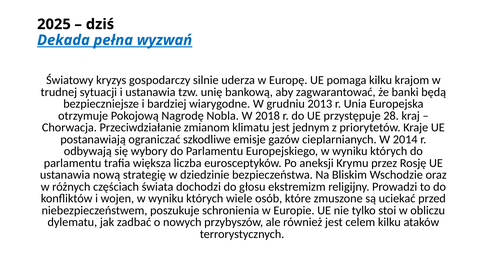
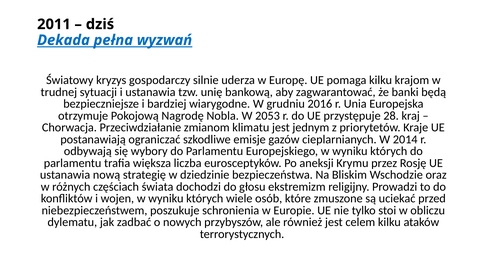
2025: 2025 -> 2011 (54, 24)
2013: 2013 -> 2016 (320, 104)
2018: 2018 -> 2053 (268, 116)
